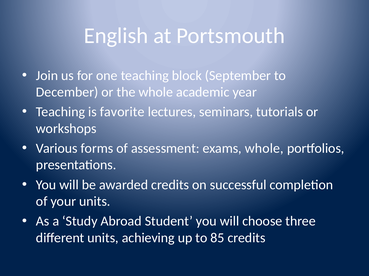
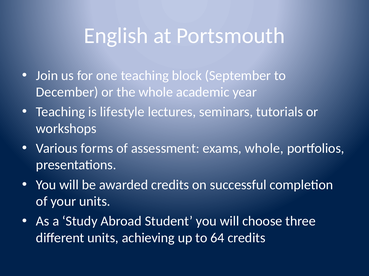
favorite: favorite -> lifestyle (122, 112)
85: 85 -> 64 (217, 238)
